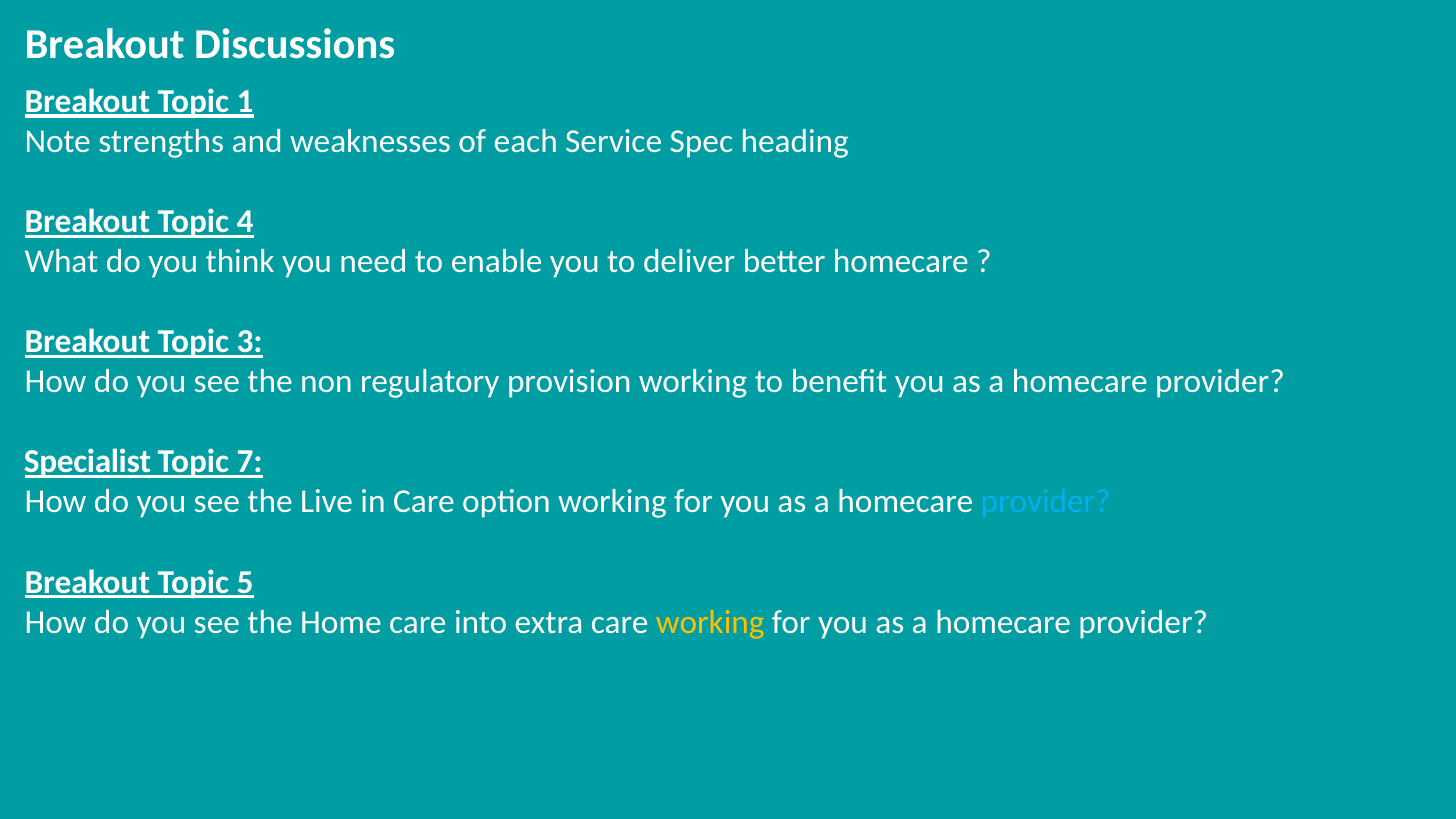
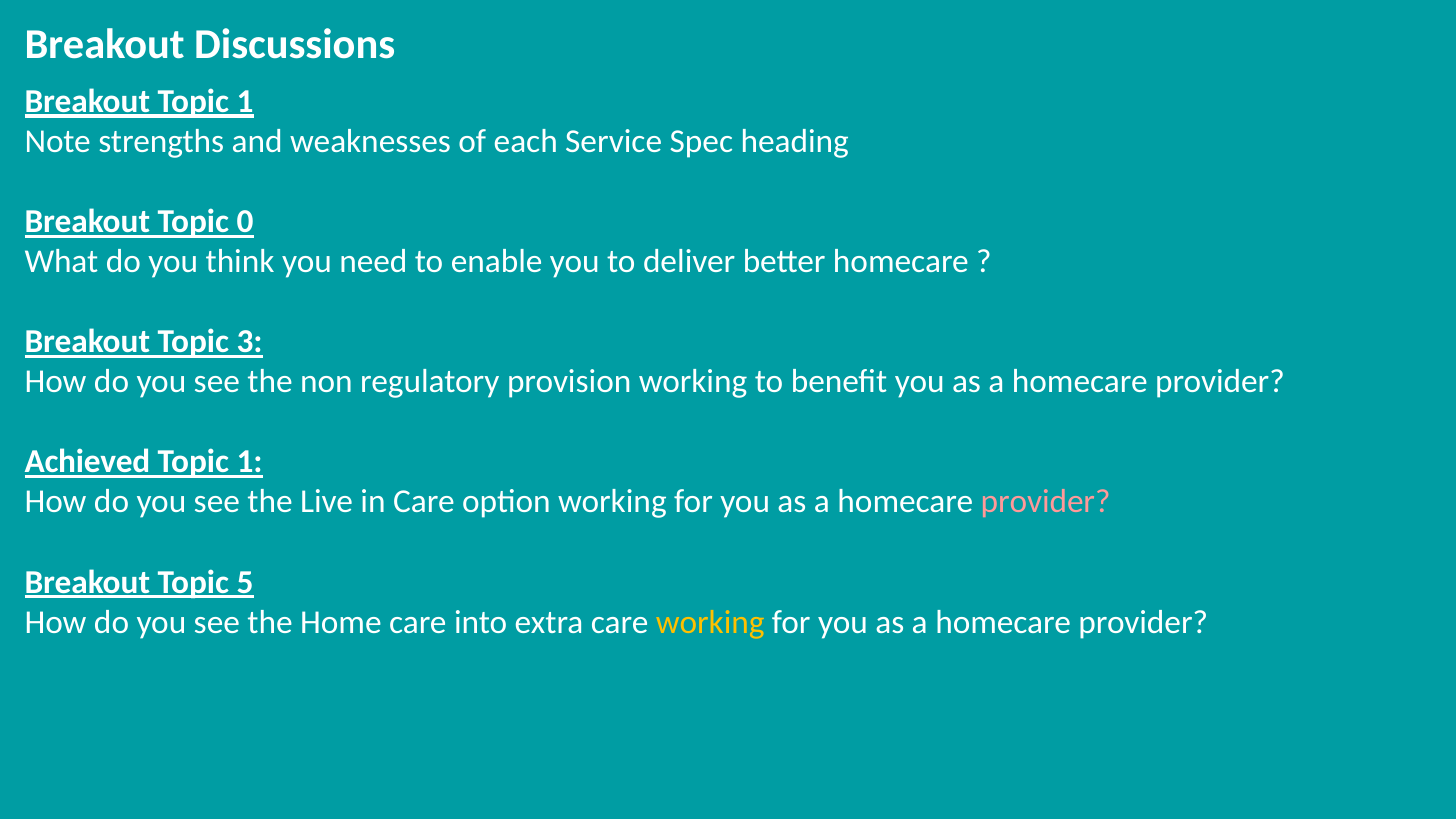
4: 4 -> 0 (245, 222)
Specialist: Specialist -> Achieved (87, 462)
7: 7 -> 1 (250, 462)
provider colour: light blue -> pink (1046, 502)
